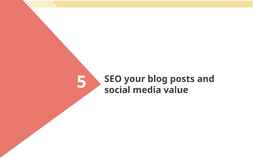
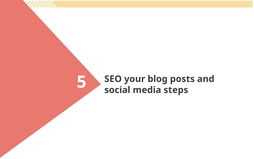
value: value -> steps (176, 90)
